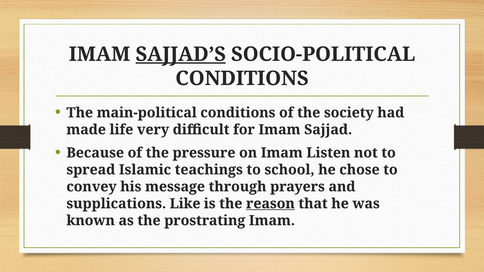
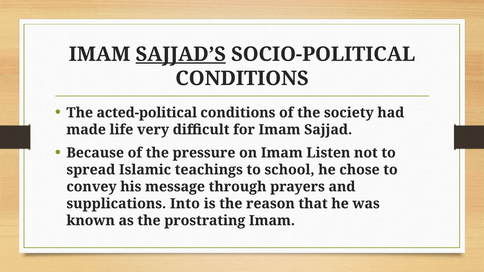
main-political: main-political -> acted-political (147, 113)
Like: Like -> Into (185, 204)
reason underline: present -> none (270, 204)
